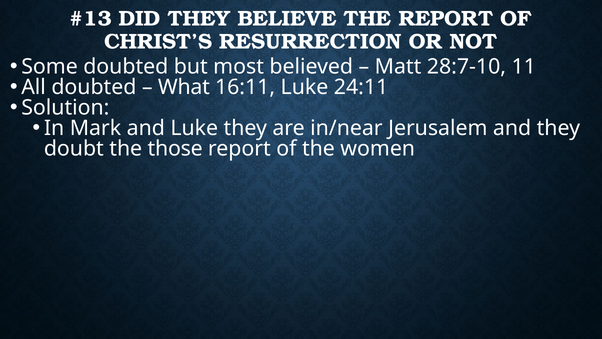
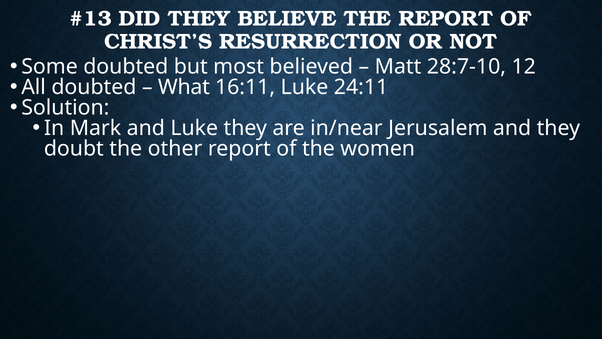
11: 11 -> 12 (524, 67)
those: those -> other (175, 149)
